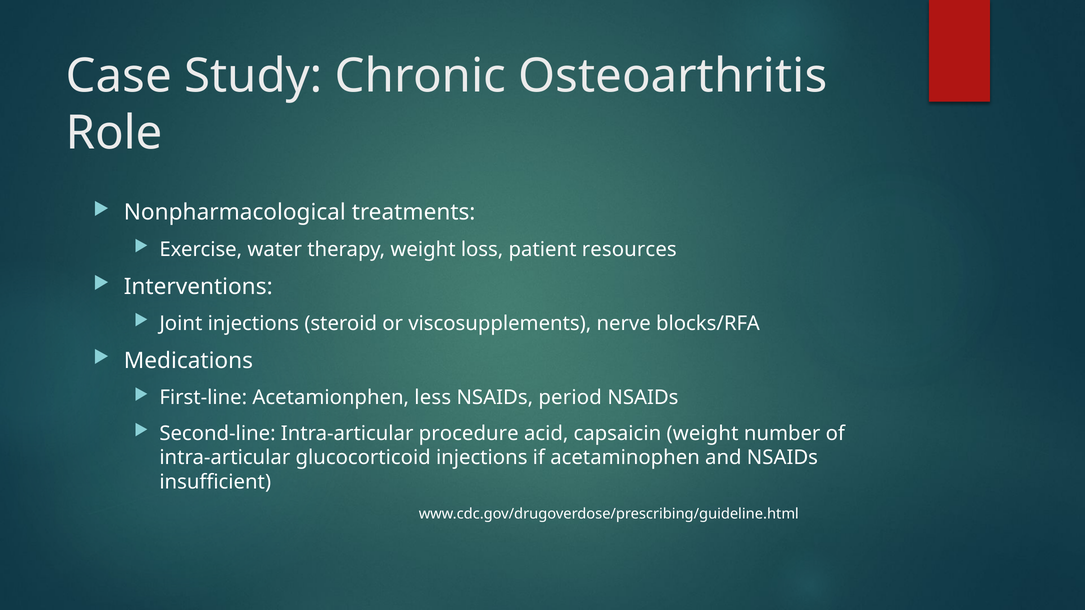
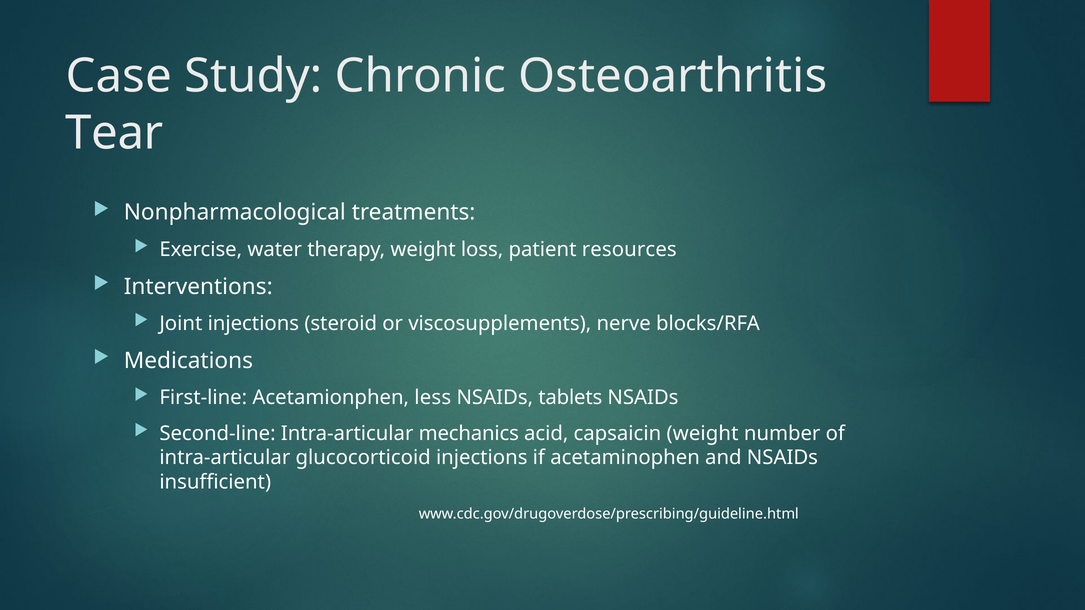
Role: Role -> Tear (114, 133)
period: period -> tablets (570, 398)
procedure: procedure -> mechanics (469, 434)
